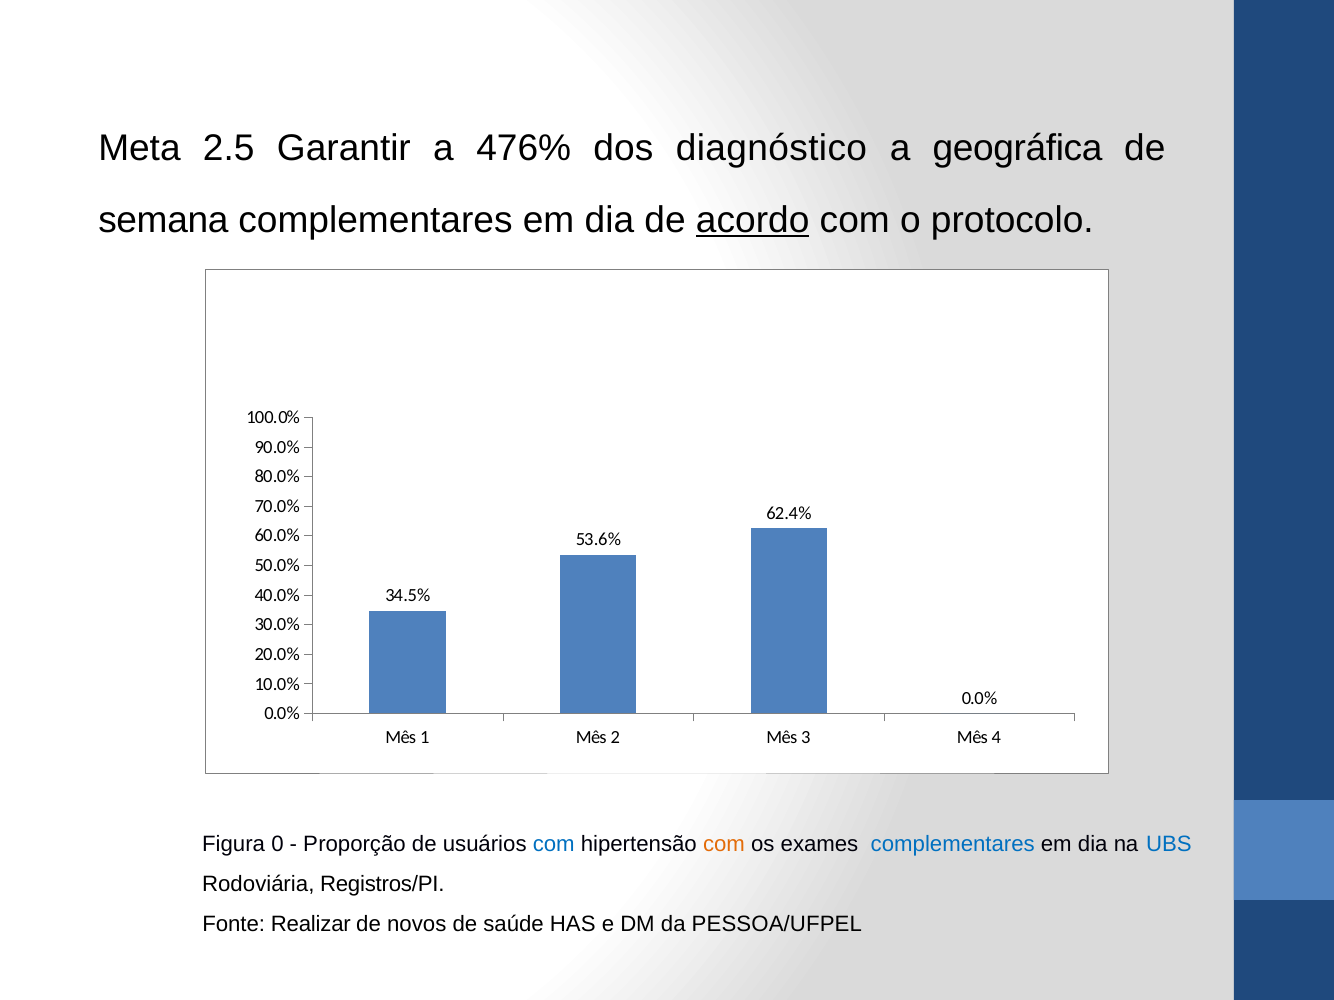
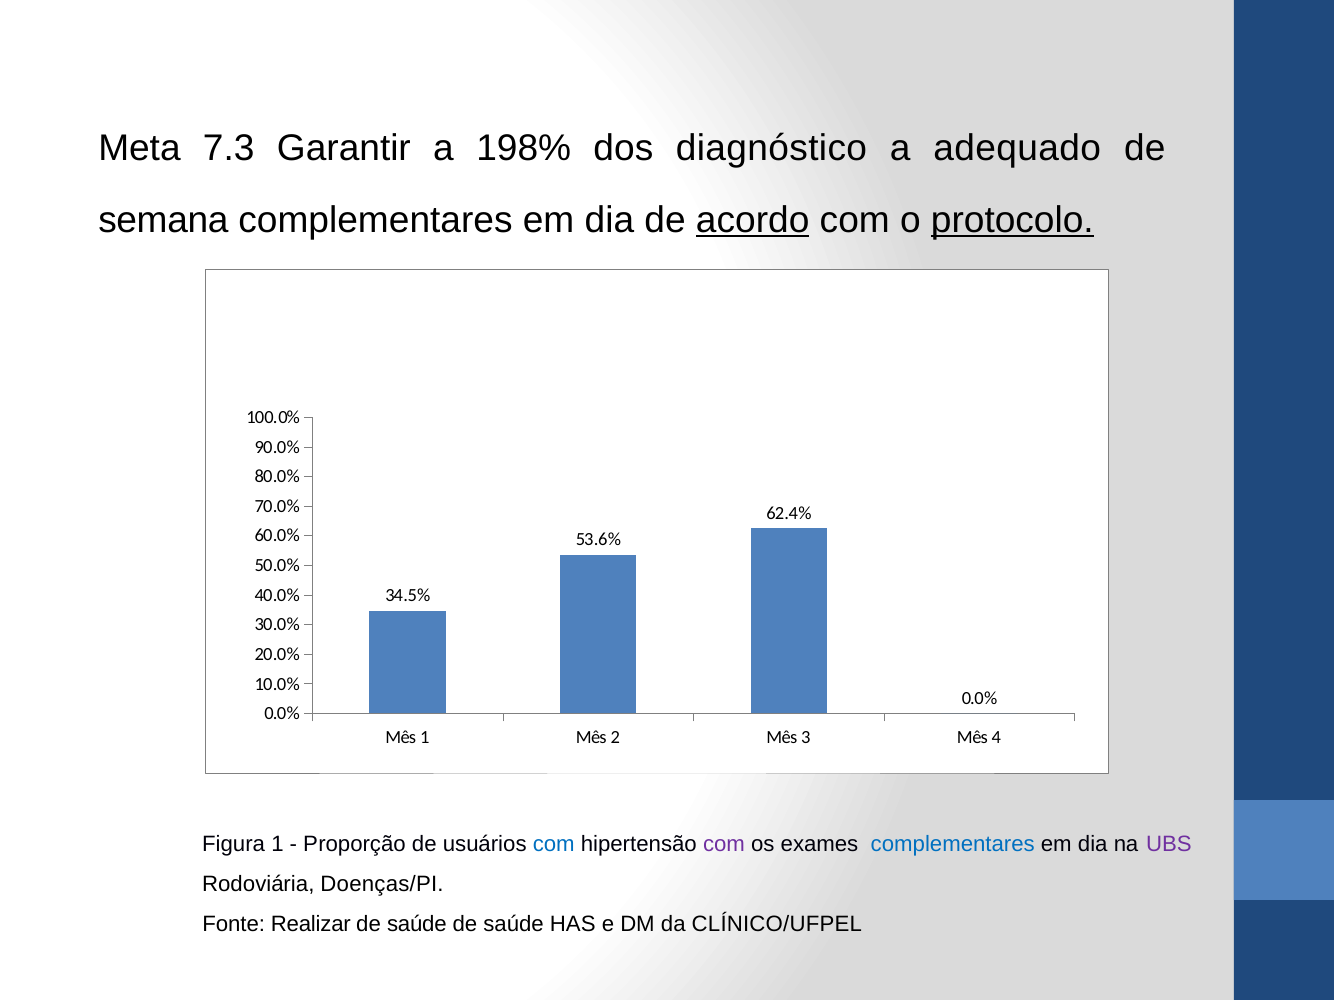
2.5: 2.5 -> 7.3 (229, 149)
476%: 476% -> 198% (524, 149)
geográfica: geográfica -> adequado (1017, 149)
protocolo underline: none -> present (1012, 220)
Figura 0: 0 -> 1 (277, 844)
com colour: orange -> purple (724, 844)
UBS colour: blue -> purple (1169, 844)
Registros/PI: Registros/PI -> Doenças/PI (382, 884)
novos: novos -> saúde (417, 924)
PESSOA/UFPEL: PESSOA/UFPEL -> CLÍNICO/UFPEL (777, 924)
